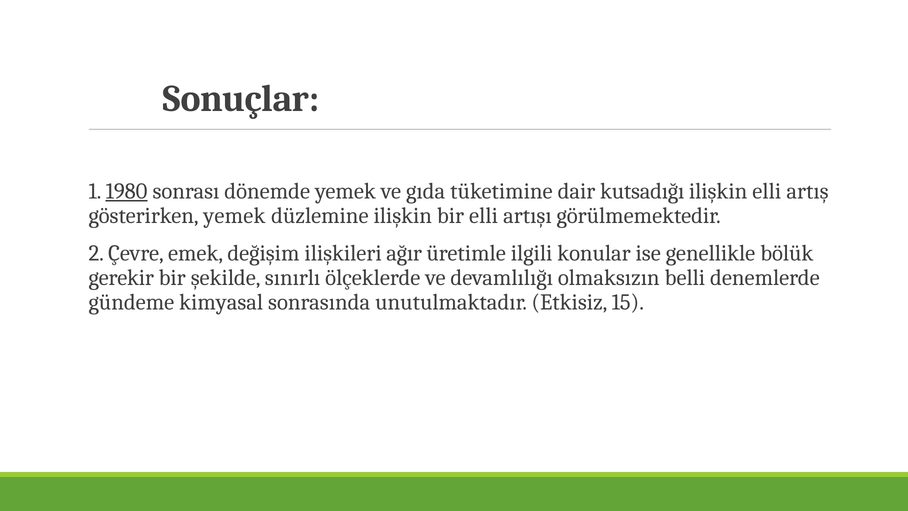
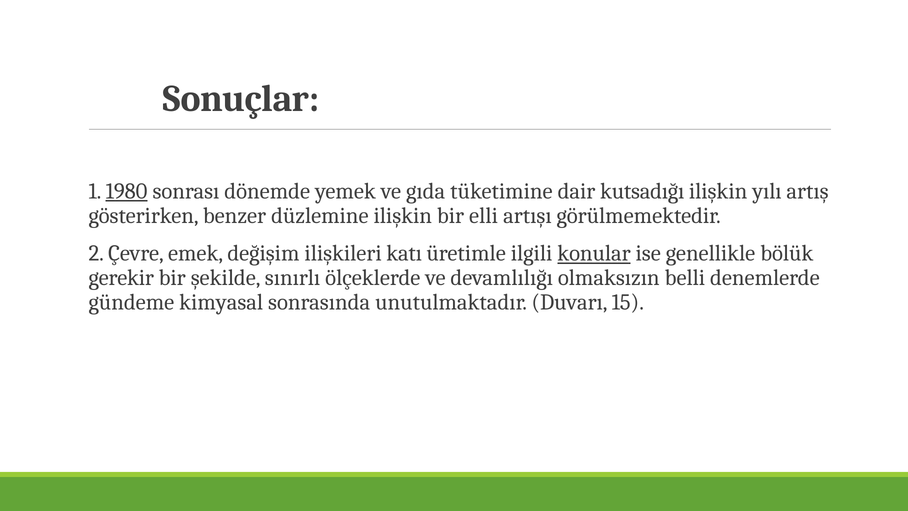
ilişkin elli: elli -> yılı (767, 191)
gösterirken yemek: yemek -> benzer (235, 215)
ağır: ağır -> katı (404, 253)
konular underline: none -> present (594, 253)
Etkisiz: Etkisiz -> Duvarı (569, 302)
